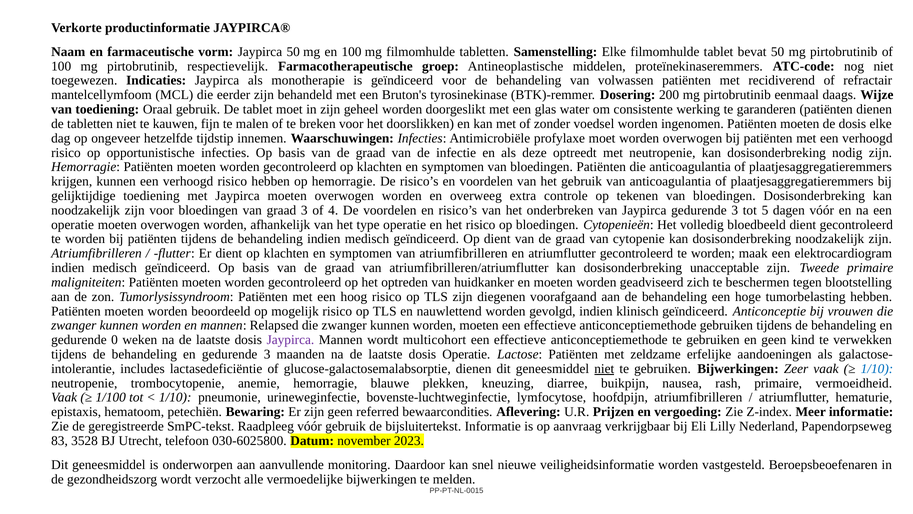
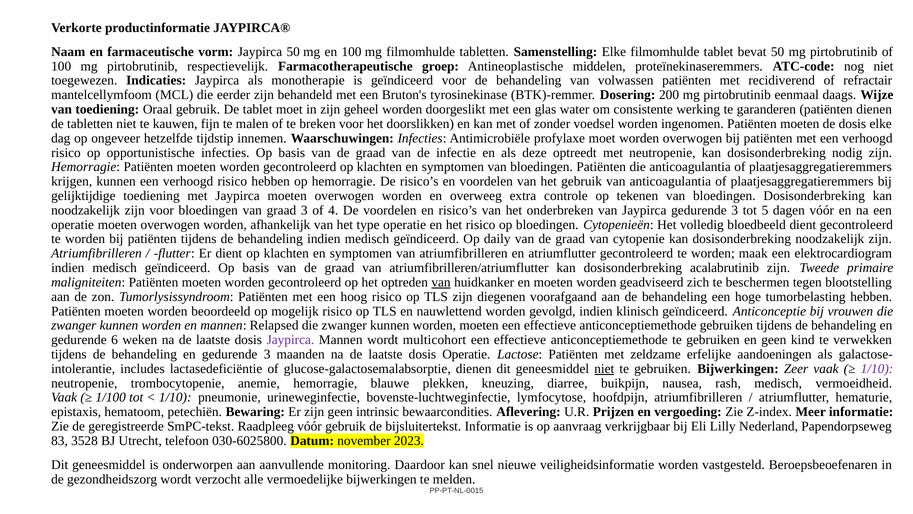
Op dient: dient -> daily (497, 239)
unacceptable: unacceptable -> acalabrutinib (724, 268)
van underline: none -> present (441, 282)
0: 0 -> 6 (115, 340)
1/10 colour: blue -> purple (877, 368)
rash primaire: primaire -> medisch (778, 383)
referred: referred -> intrinsic (378, 412)
